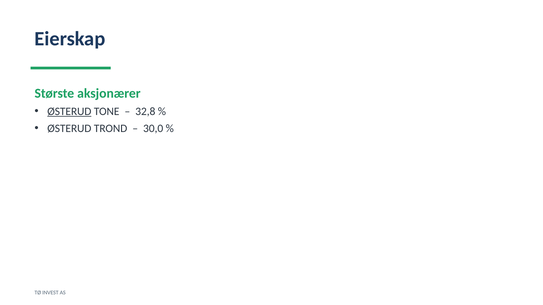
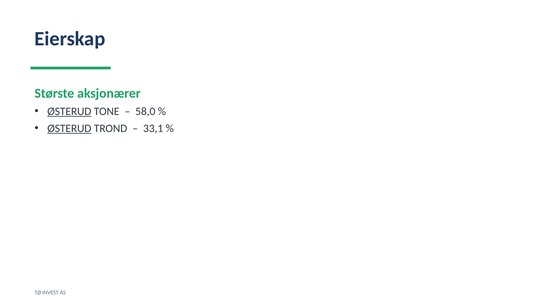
32,8: 32,8 -> 58,0 (145, 112)
ØSTERUD underline: none -> present (69, 129)
30,0: 30,0 -> 33,1 (153, 129)
